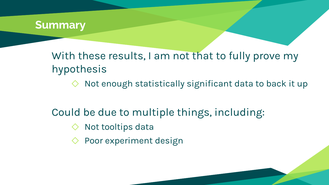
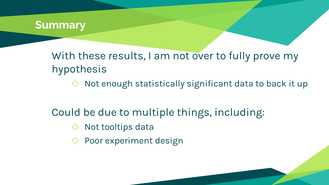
that: that -> over (203, 56)
